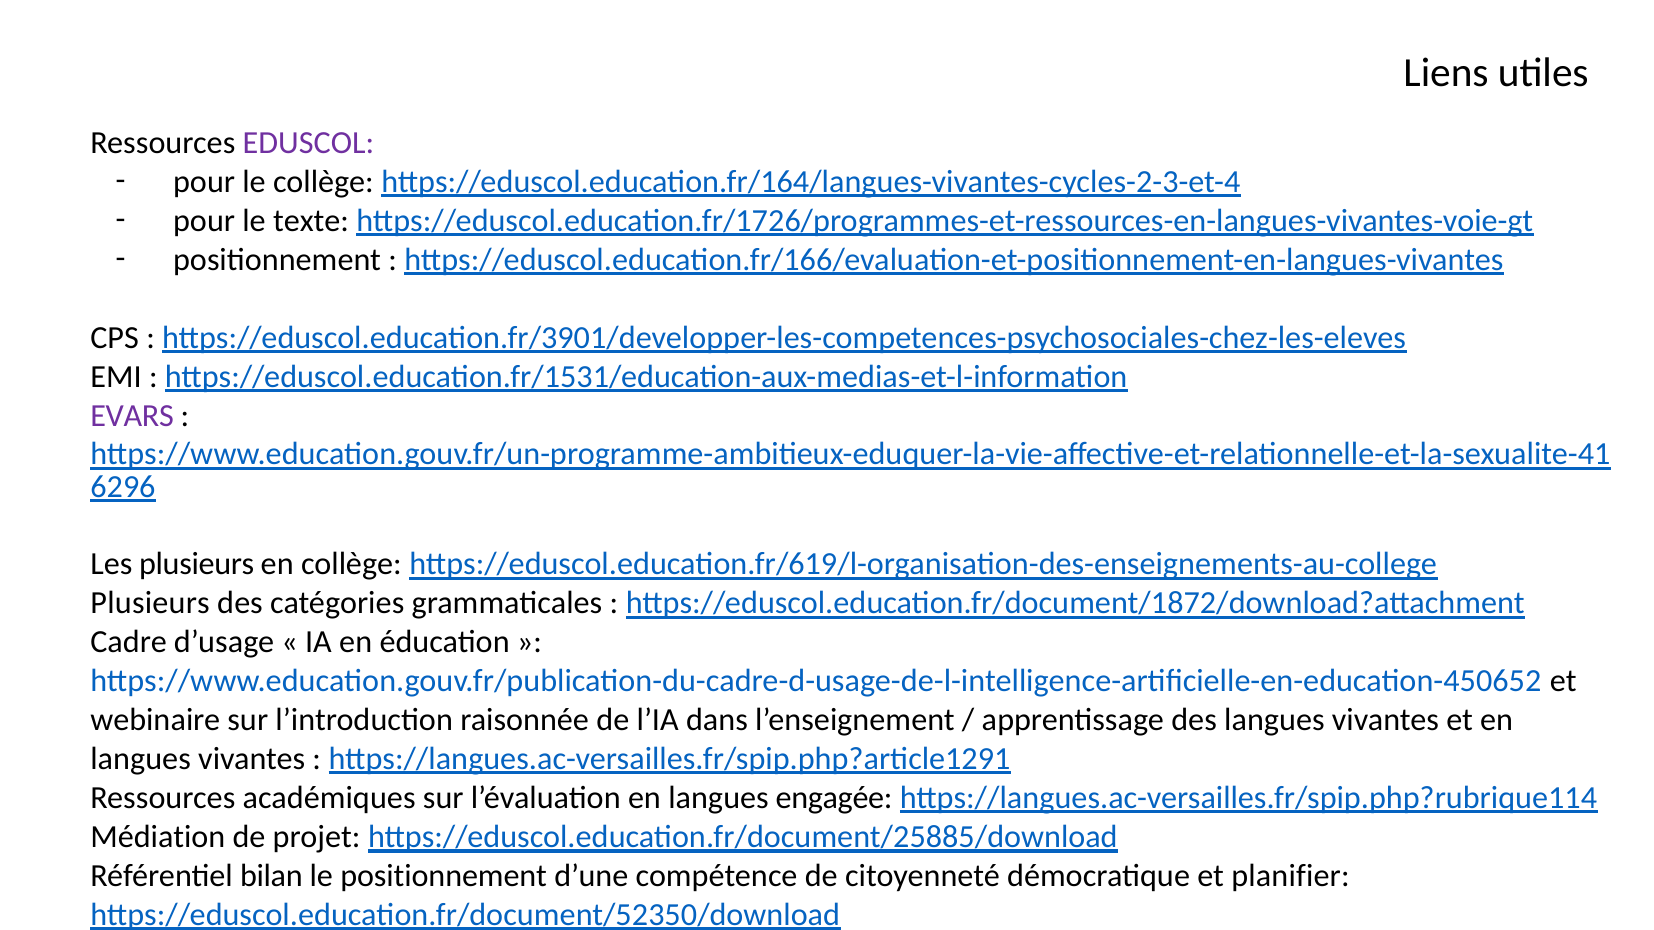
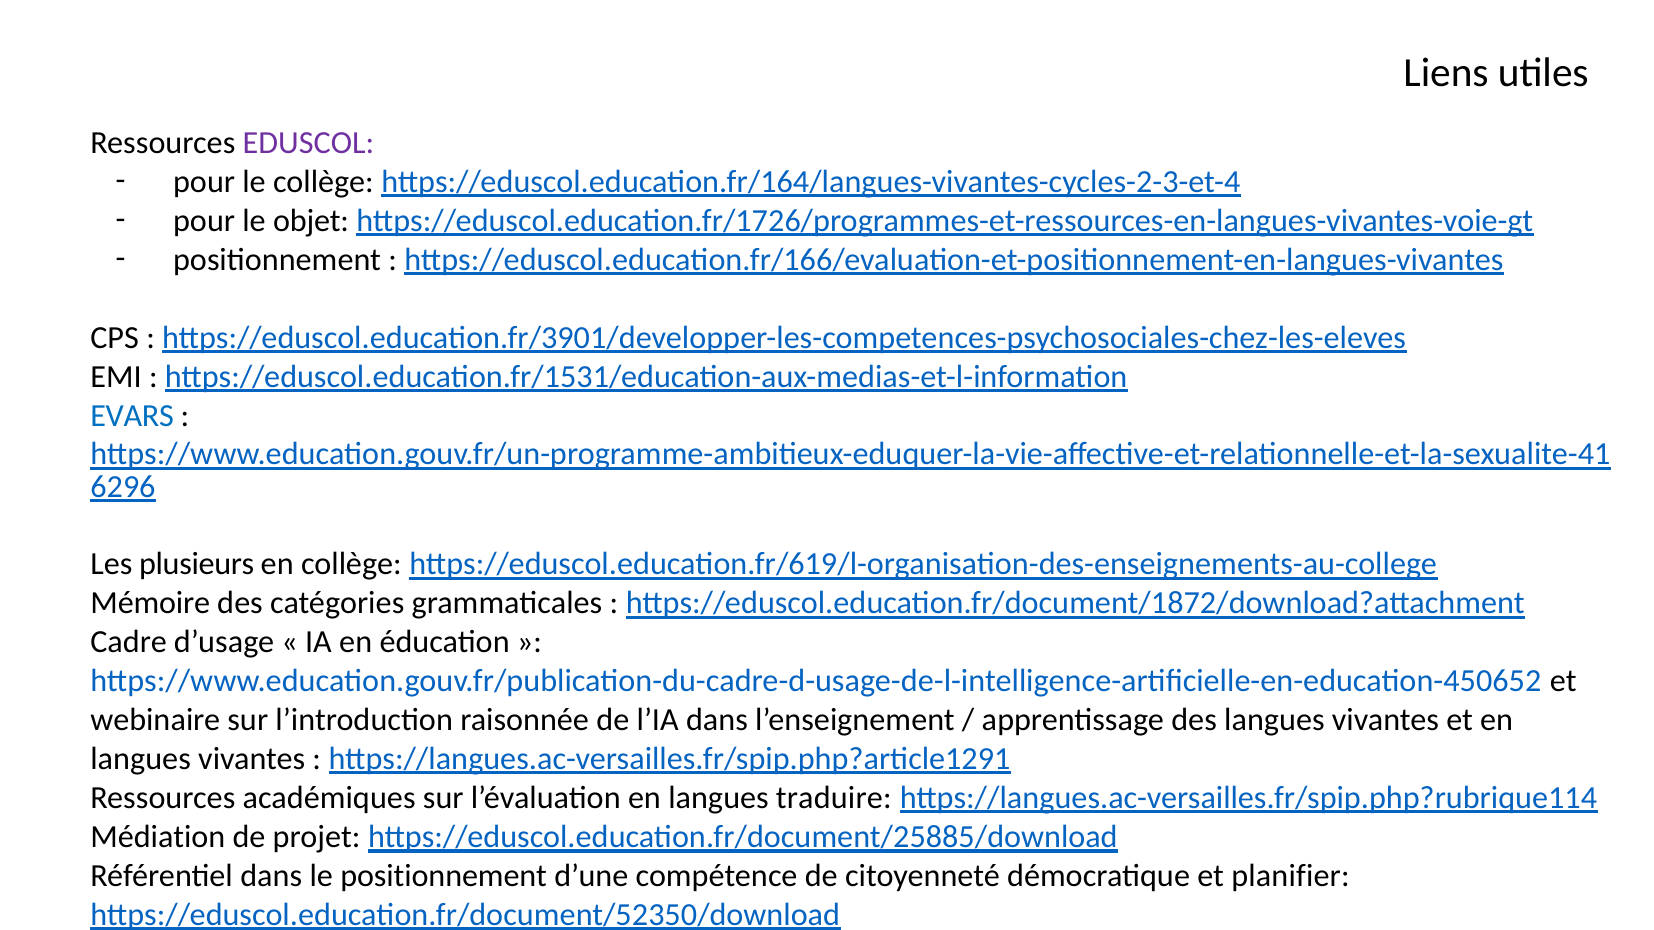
texte: texte -> objet (311, 221)
EVARS colour: purple -> blue (132, 416)
Plusieurs: Plusieurs -> Mémoire (150, 604)
engagée: engagée -> traduire (834, 798)
Référentiel bilan: bilan -> dans (271, 876)
